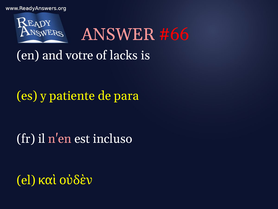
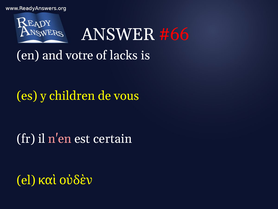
ANSWER colour: pink -> white (118, 34)
patiente: patiente -> children (72, 96)
para: para -> vous (127, 96)
incluso: incluso -> certain (113, 139)
